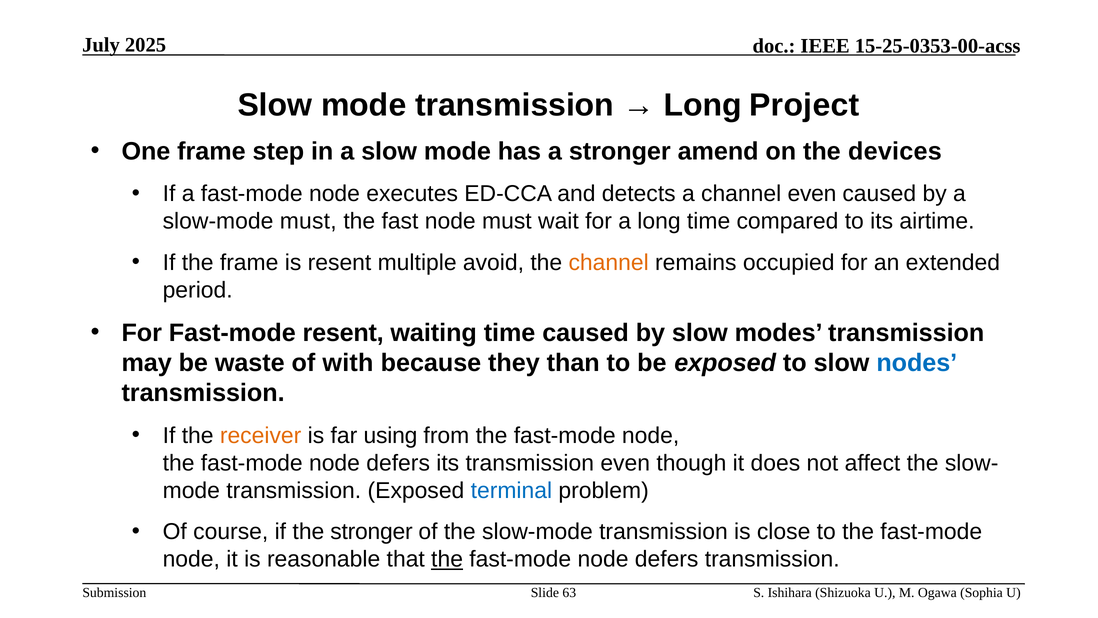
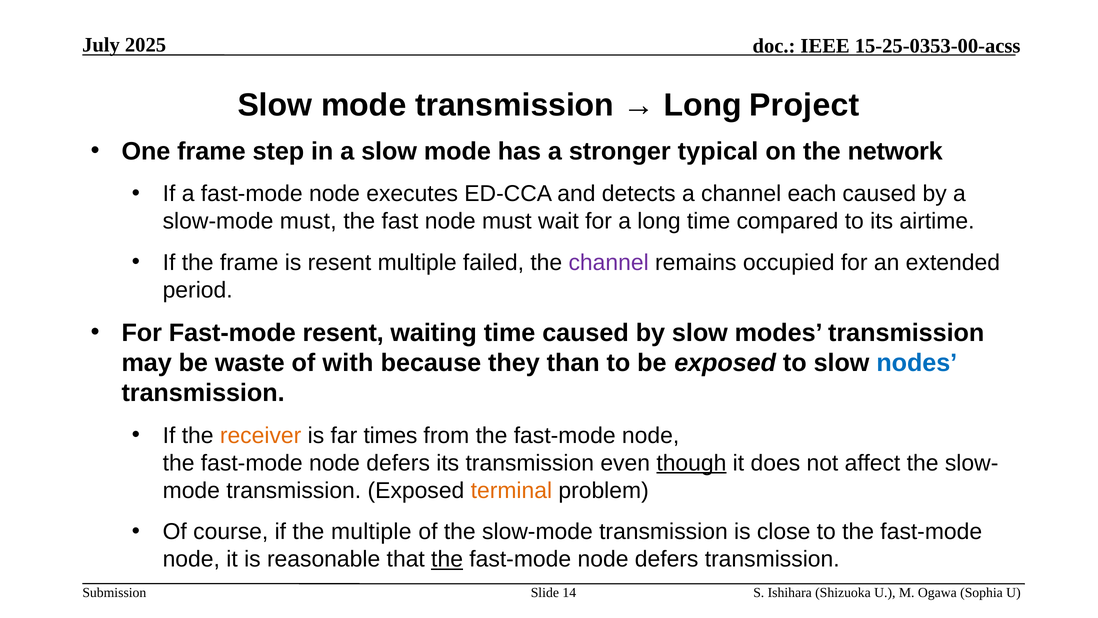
amend: amend -> typical (718, 151)
devices: devices -> network (895, 151)
channel even: even -> each (812, 194)
avoid: avoid -> failed (493, 262)
channel colour: orange -> purple (609, 262)
using: using -> times (390, 435)
though underline: none -> present (691, 463)
terminal colour: blue -> orange (511, 490)
the stronger: stronger -> multiple (371, 531)
63: 63 -> 14 (569, 592)
